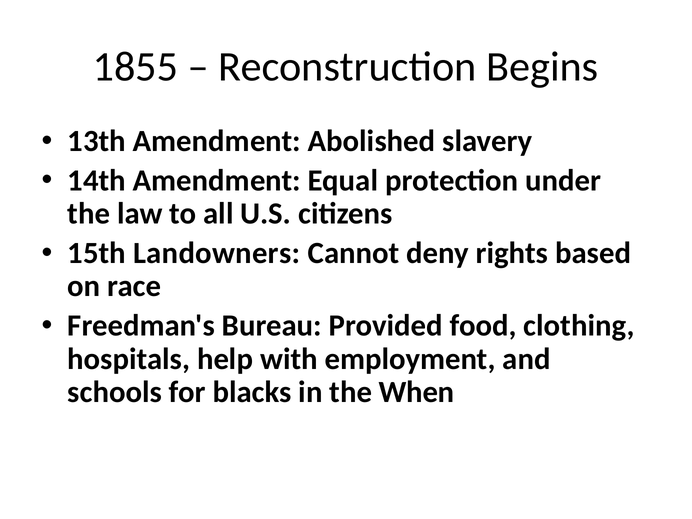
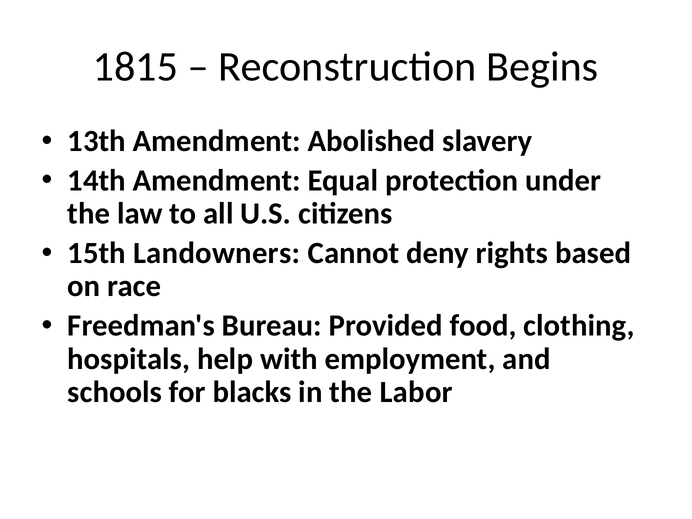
1855: 1855 -> 1815 (135, 67)
When: When -> Labor (416, 392)
